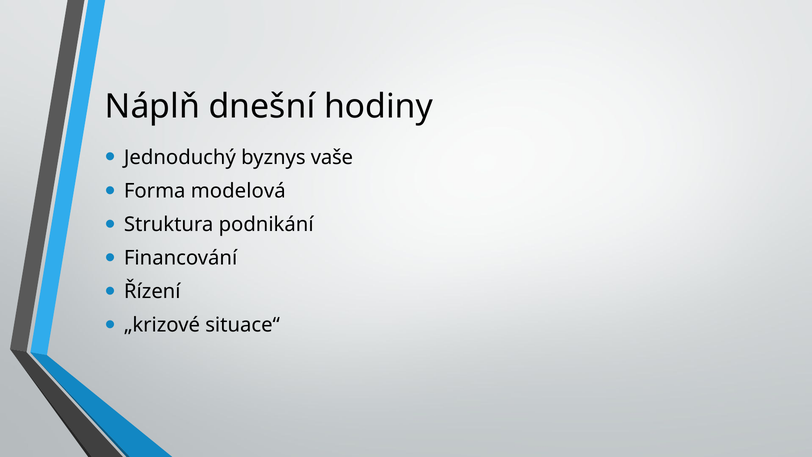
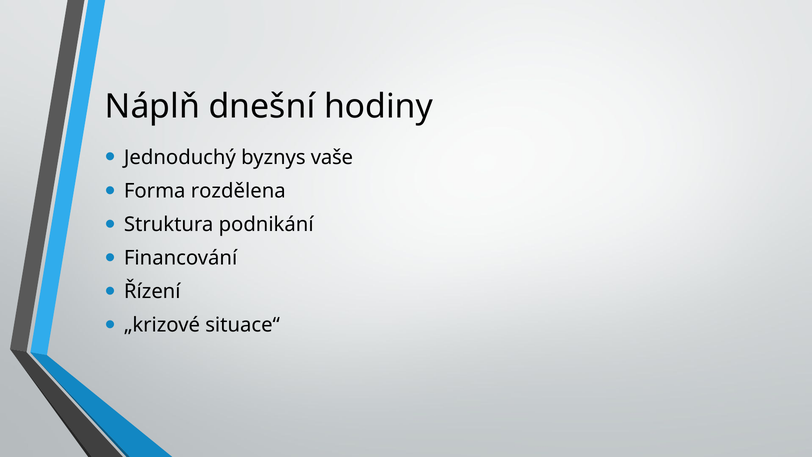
modelová: modelová -> rozdělena (238, 191)
